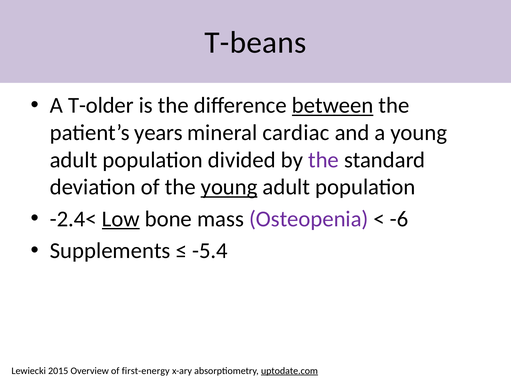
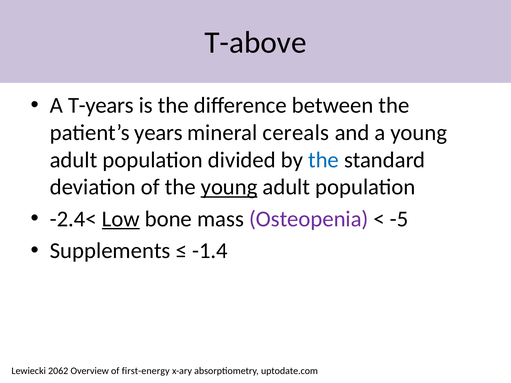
T-beans: T-beans -> T-above (255, 43)
T-older: T-older -> T-years (101, 106)
between underline: present -> none (333, 106)
cardiac: cardiac -> cereals (296, 133)
the colour: purple -> blue (324, 160)
-6: -6 -> -5 (399, 219)
-5.4: -5.4 -> -1.4 (210, 251)
2015: 2015 -> 2062 (58, 371)
uptodate.com underline: present -> none (289, 371)
